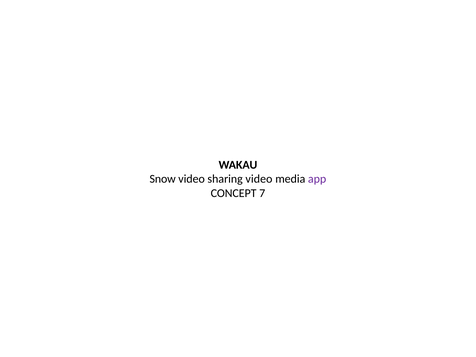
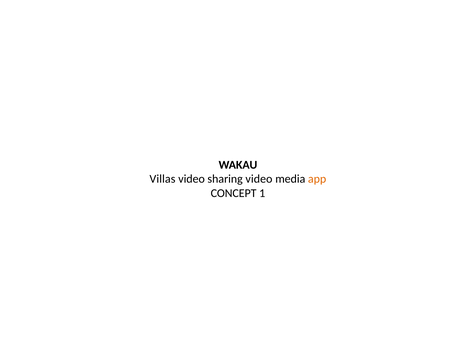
Snow: Snow -> Villas (163, 179)
app colour: purple -> orange (317, 179)
7: 7 -> 1 (262, 193)
